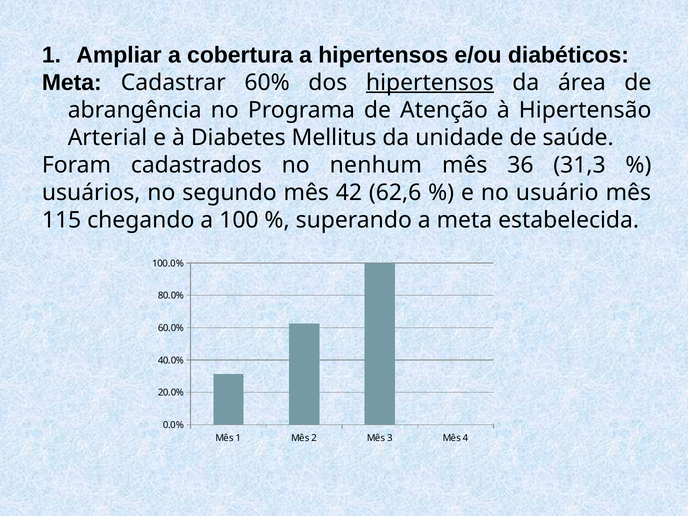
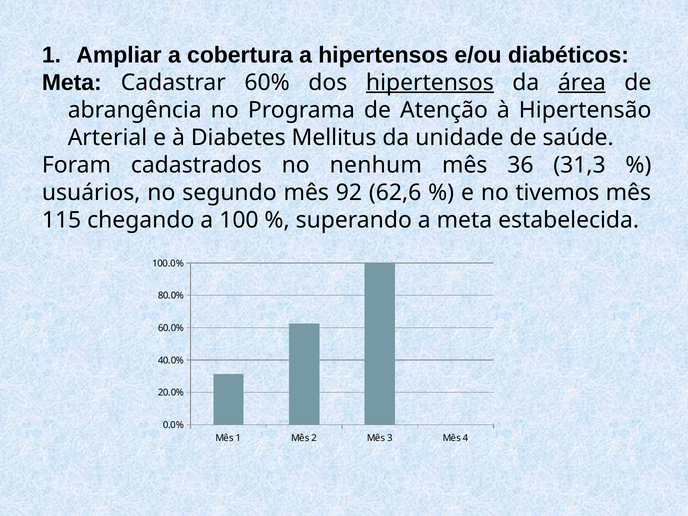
área underline: none -> present (582, 83)
42: 42 -> 92 (349, 193)
usuário: usuário -> tivemos (557, 193)
